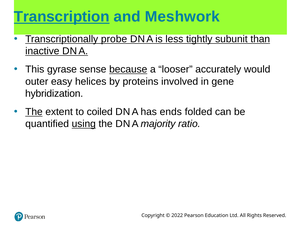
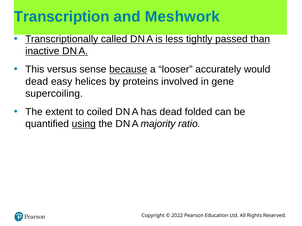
Transcription underline: present -> none (62, 17)
probe: probe -> called (114, 39)
subunit: subunit -> passed (231, 39)
gyrase: gyrase -> versus (62, 70)
outer: outer -> dead (37, 82)
hybridization: hybridization -> supercoiling (54, 94)
The underline: present -> none (34, 112)
has ends: ends -> dead (171, 112)
